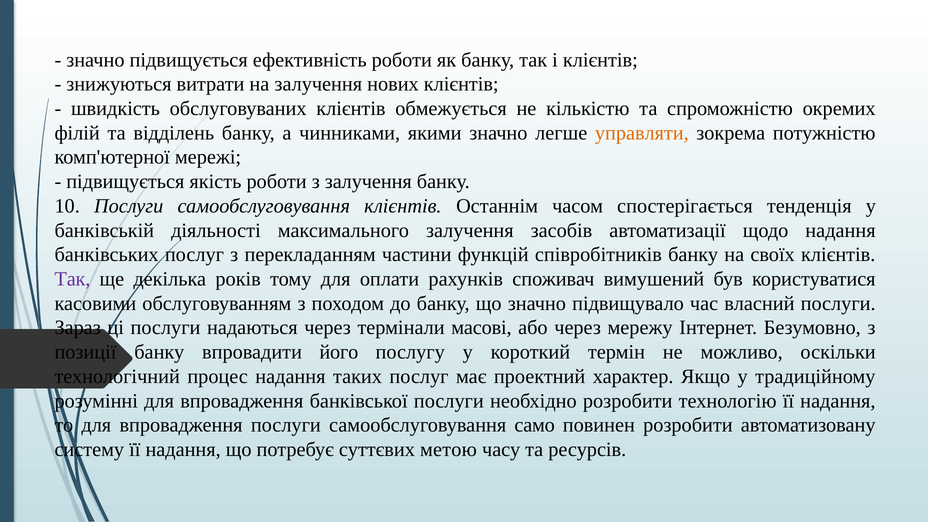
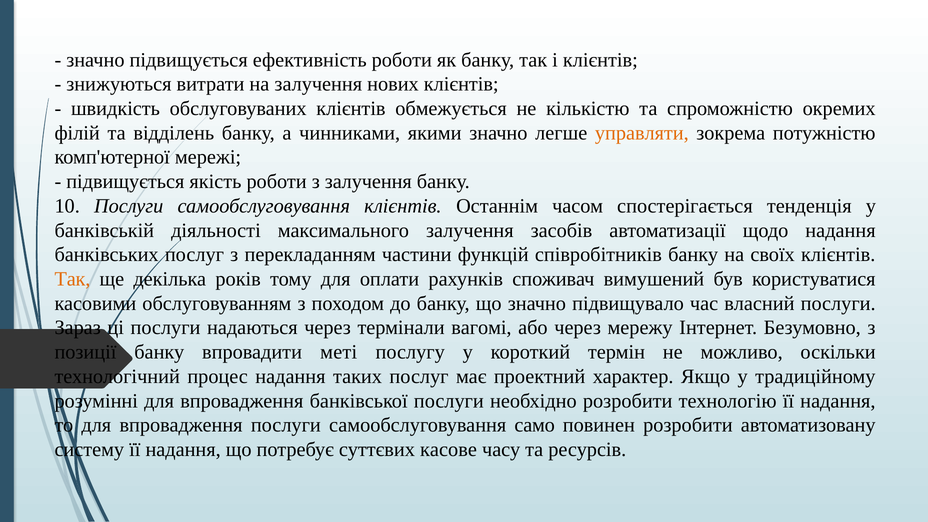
Так colour: purple -> orange (72, 279)
масові: масові -> вагомі (481, 328)
його: його -> меті (339, 352)
метою: метою -> касове (448, 450)
